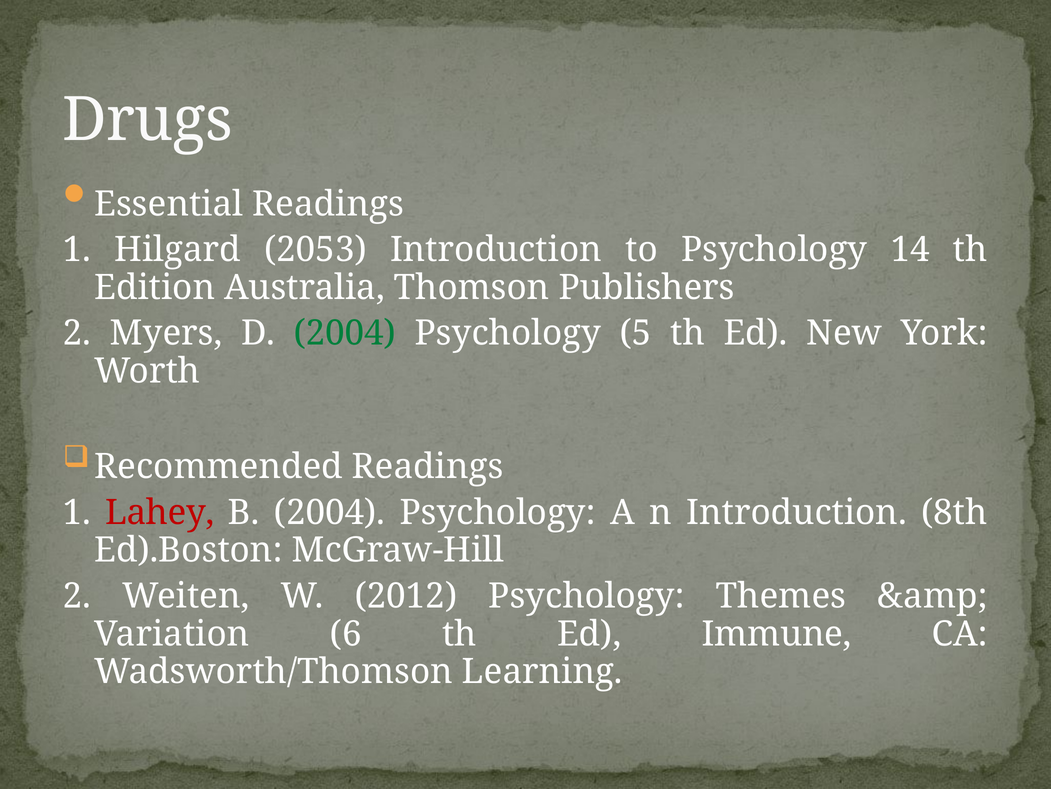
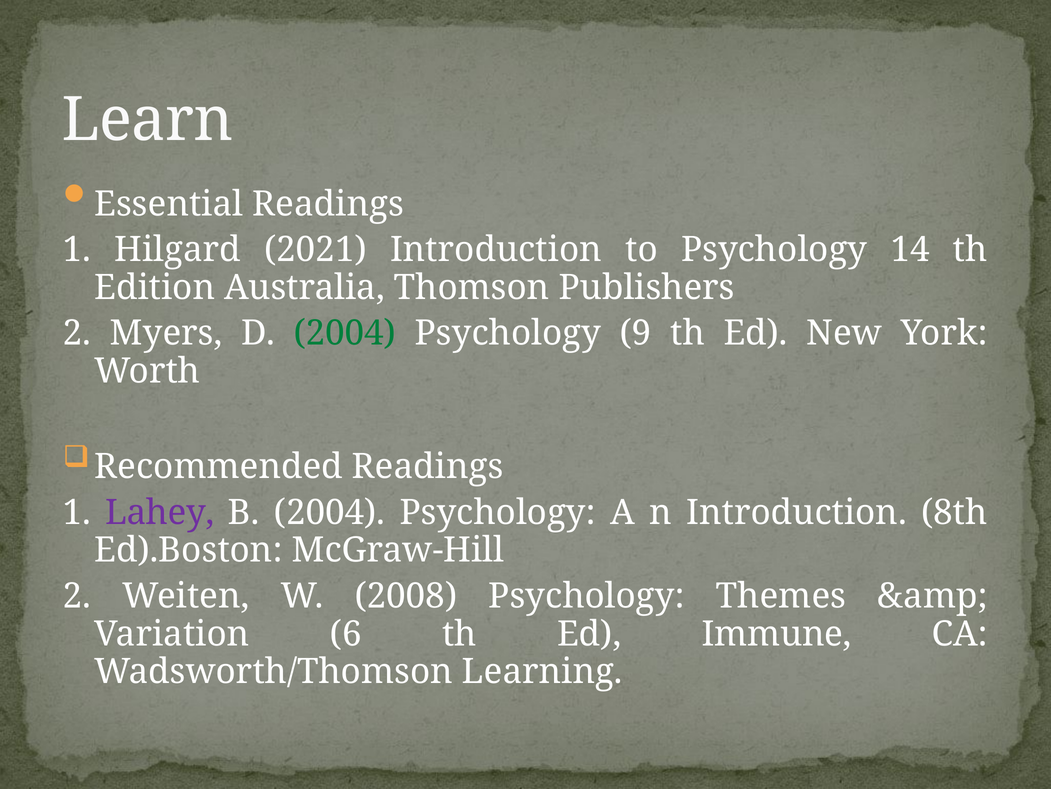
Drugs: Drugs -> Learn (147, 120)
2053: 2053 -> 2021 (315, 249)
5: 5 -> 9 (636, 333)
Lahey colour: red -> purple (160, 512)
2012: 2012 -> 2008 (406, 596)
